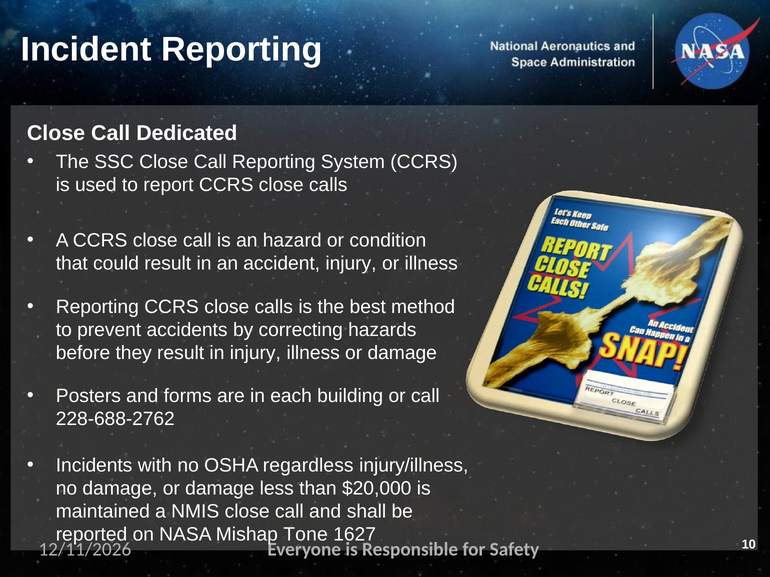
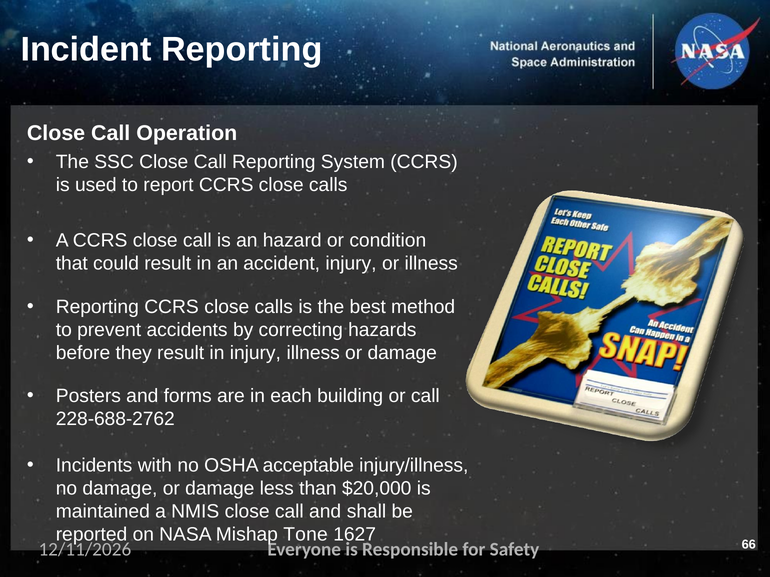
Dedicated: Dedicated -> Operation (187, 133)
regardless: regardless -> acceptable (308, 466)
10: 10 -> 66 (749, 545)
